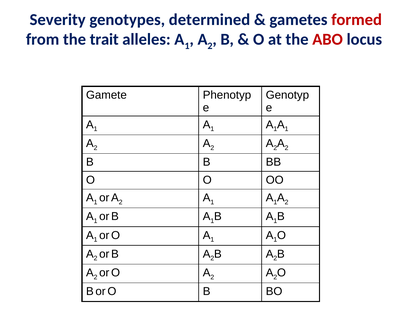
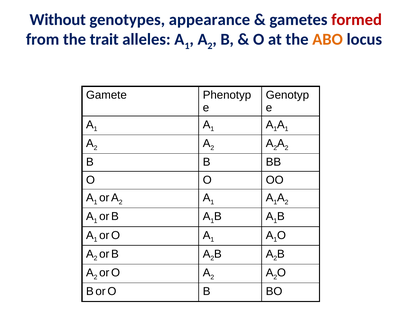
Severity: Severity -> Without (58, 20)
determined: determined -> appearance (209, 20)
ABO colour: red -> orange (328, 39)
